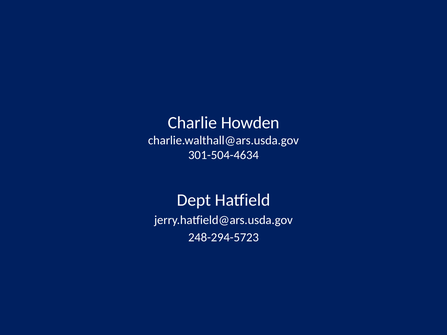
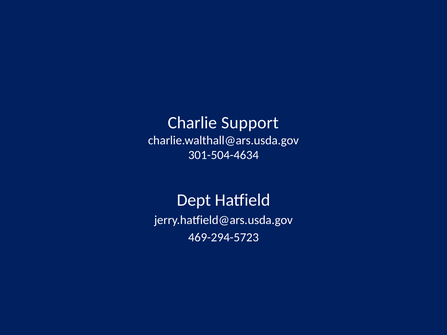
Howden: Howden -> Support (250, 123)
248-294-5723: 248-294-5723 -> 469-294-5723 (223, 238)
